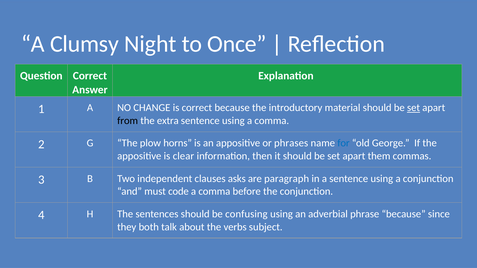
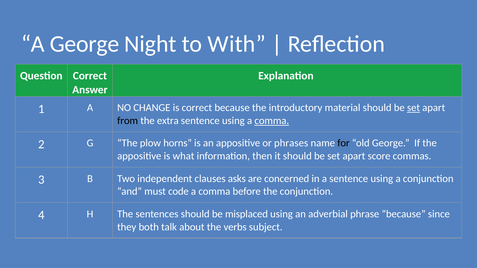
A Clumsy: Clumsy -> George (85, 44)
Once: Once -> With (237, 44)
comma underline: none -> present (272, 121)
for colour: blue -> black (344, 143)
clear: clear -> what (184, 156)
them: them -> score (379, 156)
paragraph: paragraph -> concerned (287, 179)
confusing: confusing -> misplaced (247, 214)
